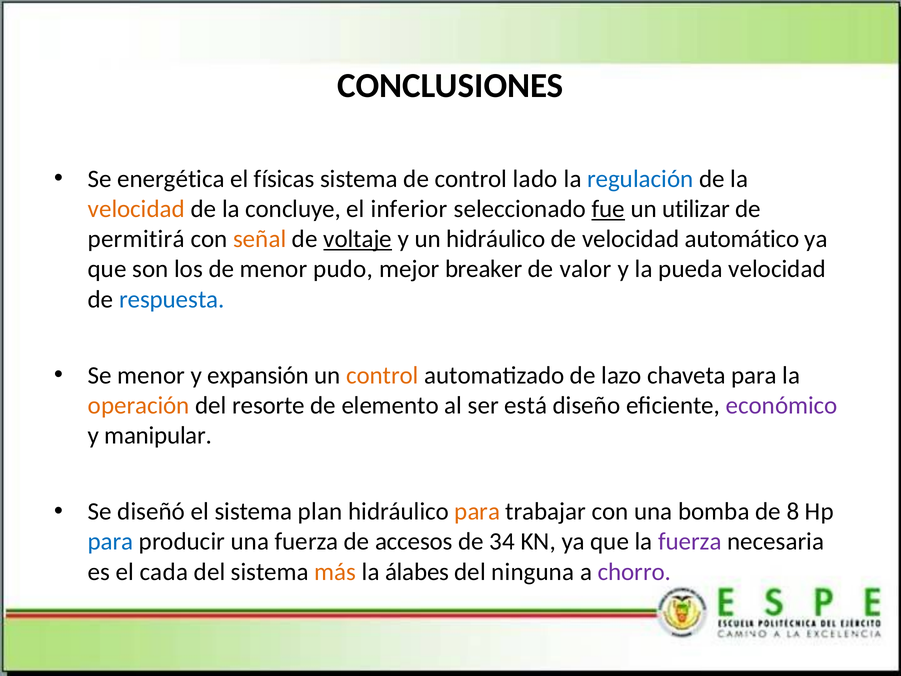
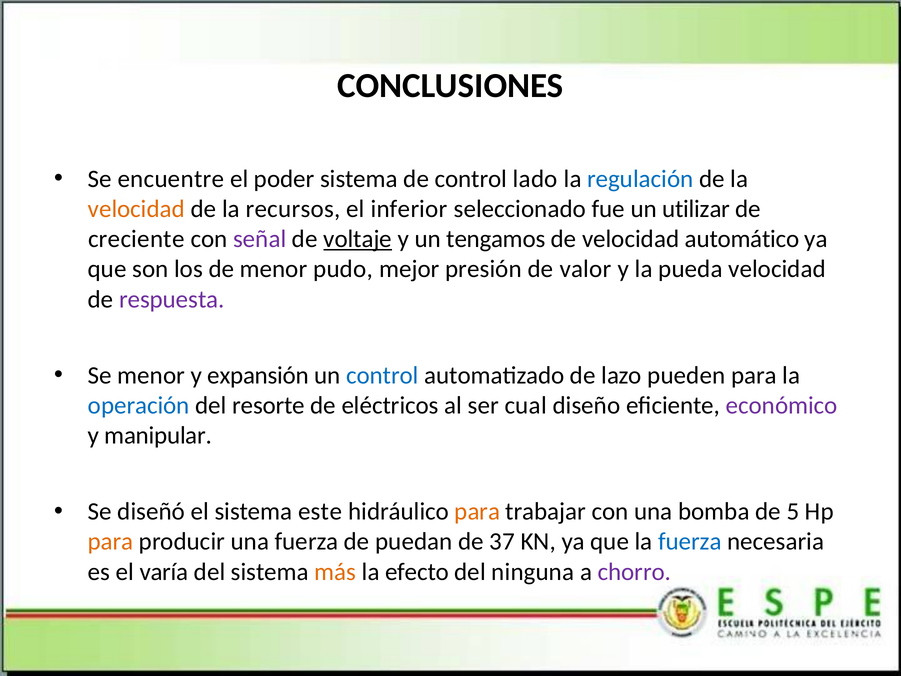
energética: energética -> encuentre (171, 179)
físicas: físicas -> poder (284, 179)
concluye: concluye -> recursos (293, 209)
fue underline: present -> none (608, 209)
permitirá: permitirá -> creciente (136, 239)
señal colour: orange -> purple (260, 239)
un hidráulico: hidráulico -> tengamos (496, 239)
breaker: breaker -> presión (484, 269)
respuesta colour: blue -> purple (172, 299)
control colour: orange -> blue (382, 375)
chaveta: chaveta -> pueden (686, 375)
operación colour: orange -> blue (139, 405)
elemento: elemento -> eléctricos (390, 405)
está: está -> cual (526, 405)
plan: plan -> este (320, 511)
8: 8 -> 5 (793, 511)
para colour: blue -> orange (111, 542)
accesos: accesos -> puedan (414, 542)
34: 34 -> 37 (502, 542)
fuerza colour: purple -> blue (690, 542)
cada: cada -> varía (164, 572)
álabes: álabes -> efecto (417, 572)
